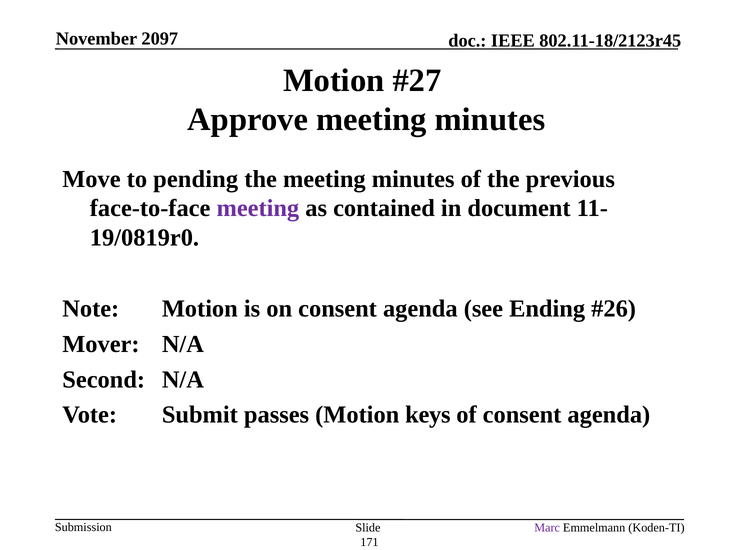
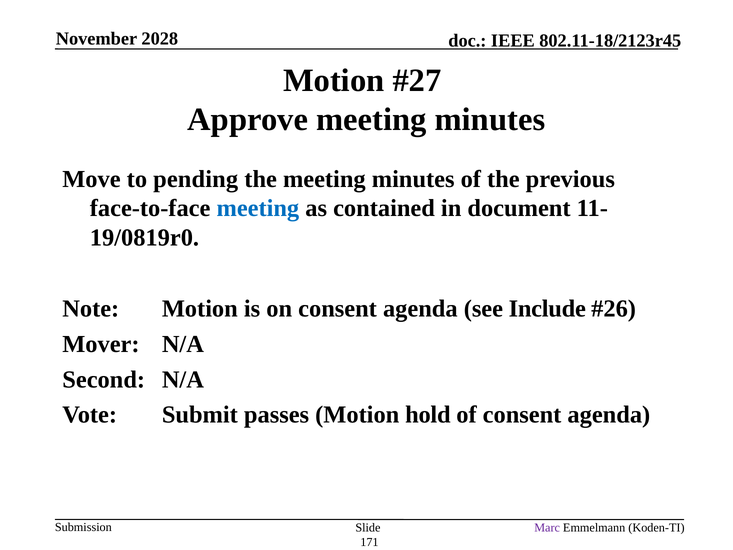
2097: 2097 -> 2028 (160, 39)
meeting colour: purple -> blue (258, 208)
Ending: Ending -> Include (547, 308)
keys: keys -> hold (428, 415)
